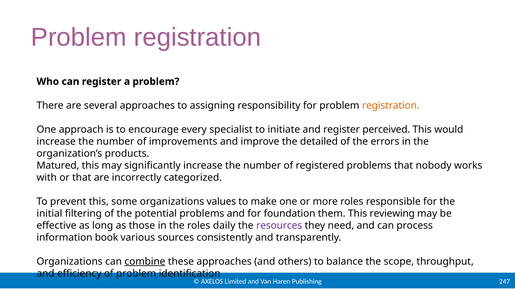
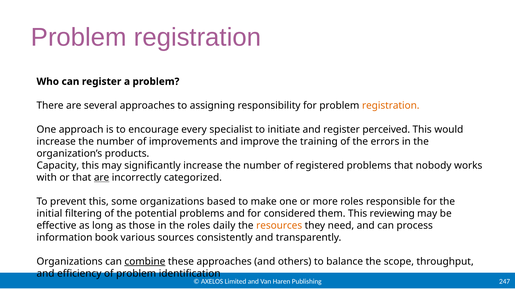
detailed: detailed -> training (319, 142)
Matured: Matured -> Capacity (58, 166)
are underline: none -> present (102, 178)
values: values -> based (221, 202)
foundation: foundation -> considered (290, 214)
resources colour: purple -> orange (279, 226)
